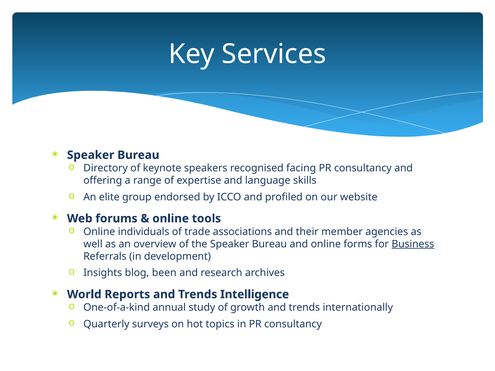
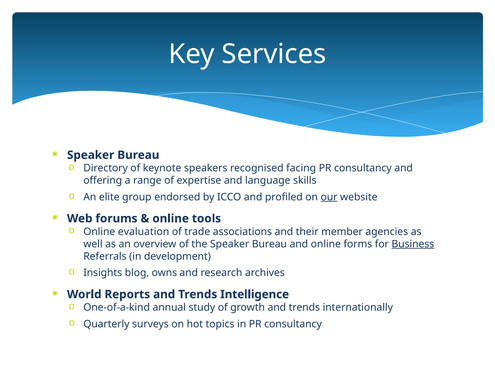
our underline: none -> present (329, 197)
individuals: individuals -> evaluation (144, 232)
been: been -> owns (164, 273)
